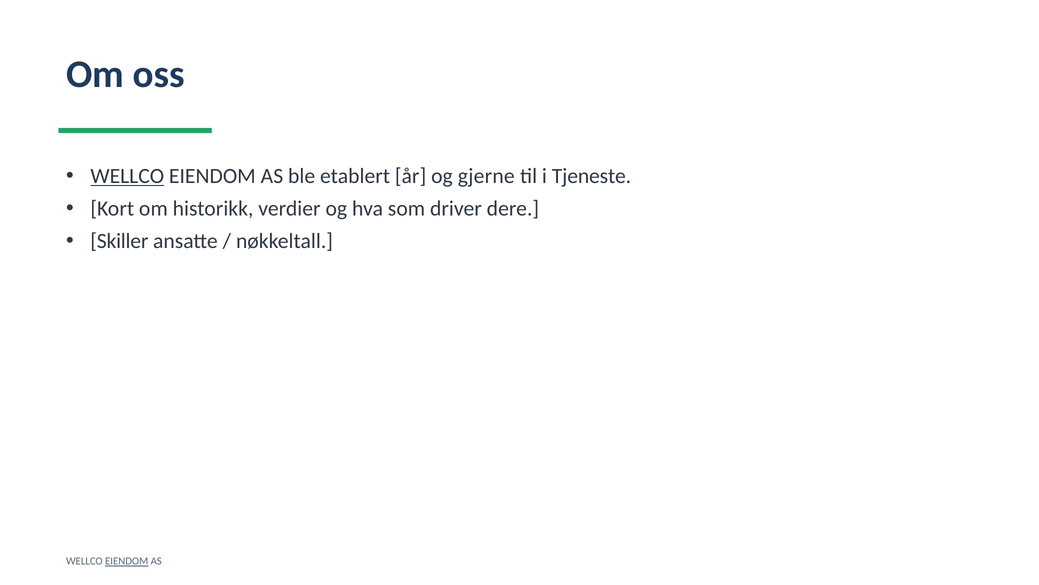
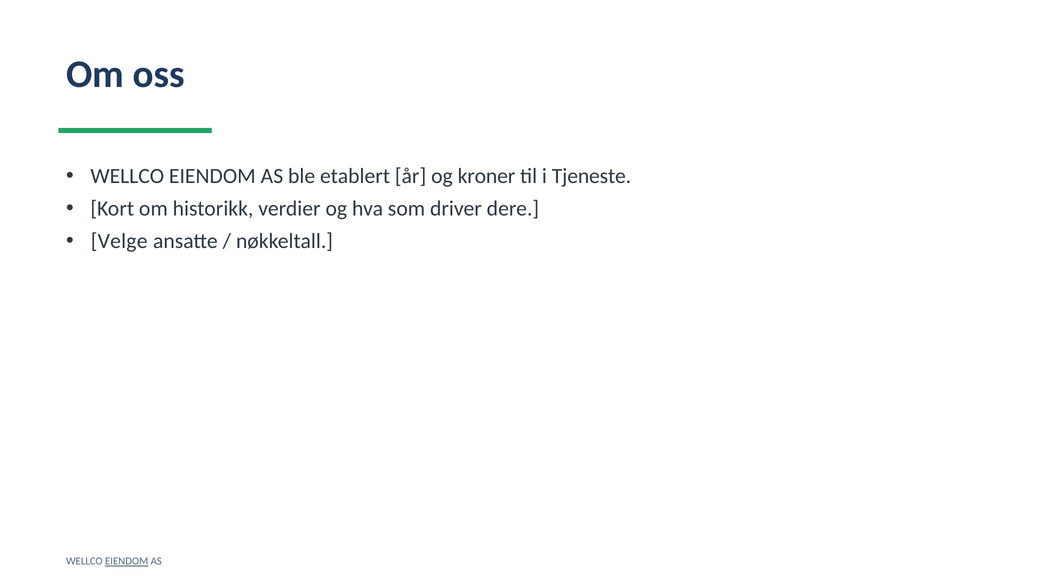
WELLCO underline: present -> none (127, 176)
gjerne: gjerne -> kroner (486, 176)
Skiller: Skiller -> Velge (119, 241)
